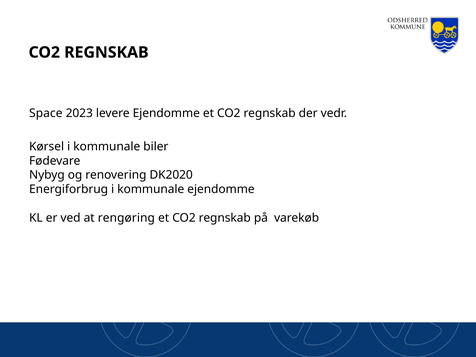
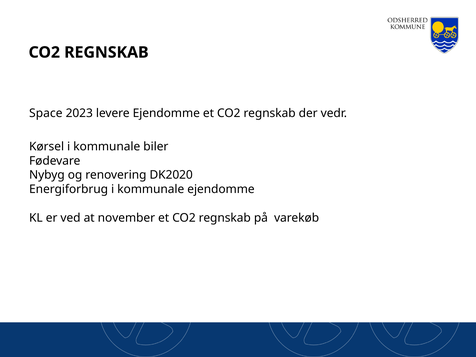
rengøring: rengøring -> november (126, 218)
